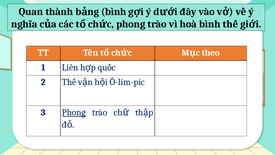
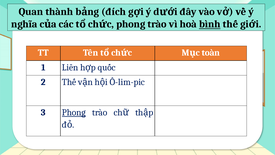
bình: bình -> đích (114, 12)
bình underline: none -> present (210, 24)
theo: theo -> toàn (211, 53)
